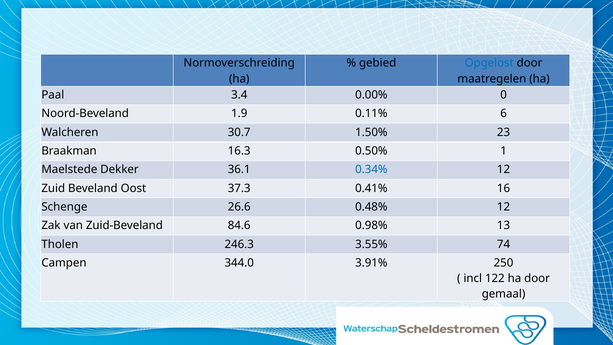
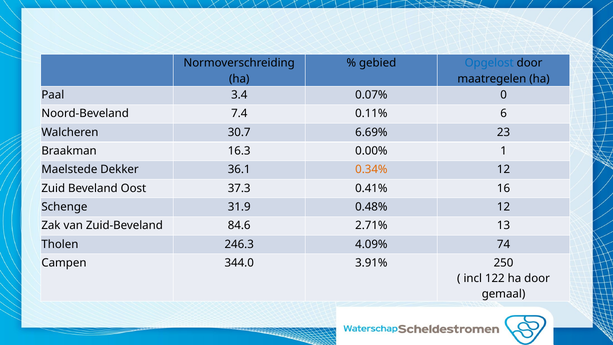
0.00%: 0.00% -> 0.07% (371, 95)
1.9: 1.9 -> 7.4 (239, 114)
1.50%: 1.50% -> 6.69% (371, 132)
0.50%: 0.50% -> 0.00% (371, 151)
0.34% colour: blue -> orange (371, 169)
26.6: 26.6 -> 31.9 (239, 207)
0.98%: 0.98% -> 2.71% (371, 225)
3.55%: 3.55% -> 4.09% (371, 244)
